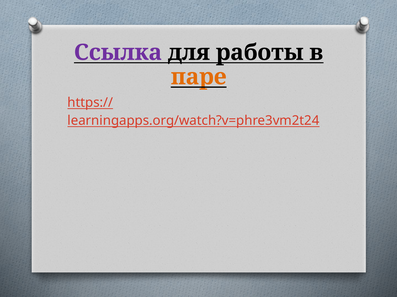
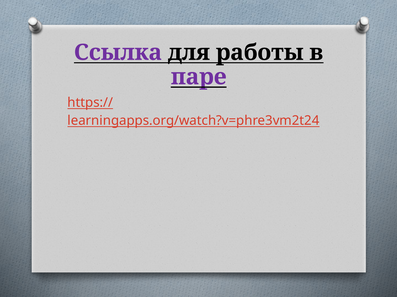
паре colour: orange -> purple (199, 77)
